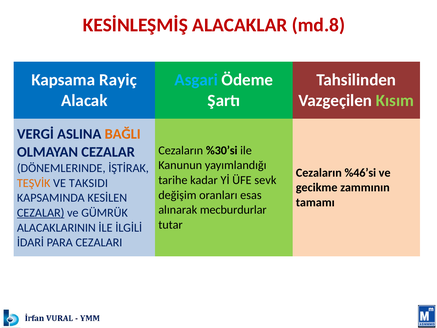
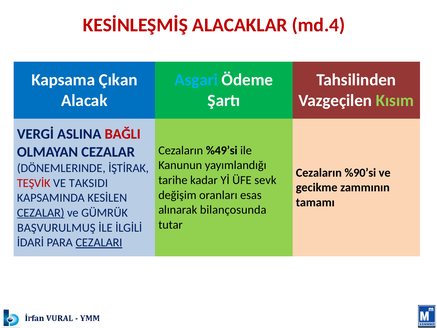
md.8: md.8 -> md.4 (318, 25)
Rayiç: Rayiç -> Çıkan (118, 80)
BAĞLI colour: orange -> red (123, 134)
%30’si: %30’si -> %49’si (222, 150)
%46’si: %46’si -> %90’si (360, 173)
TEŞVİK colour: orange -> red (34, 183)
mecburdurlar: mecburdurlar -> bilançosunda (233, 210)
ALACAKLARININ: ALACAKLARININ -> BAŞVURULMUŞ (56, 228)
CEZALARI underline: none -> present (99, 242)
